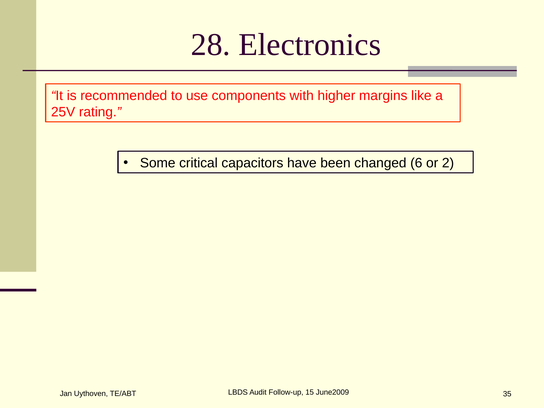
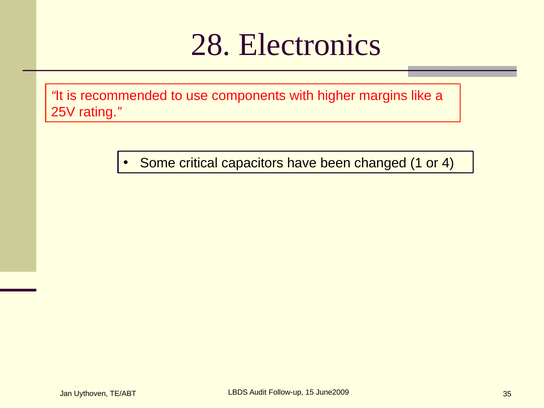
6: 6 -> 1 (416, 163)
2: 2 -> 4 (448, 163)
